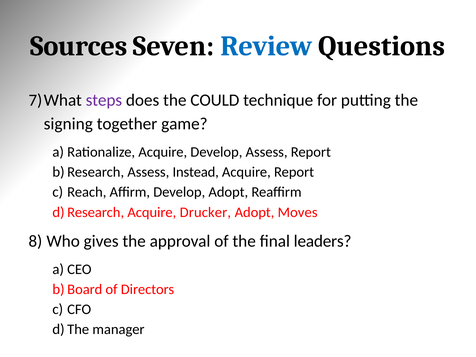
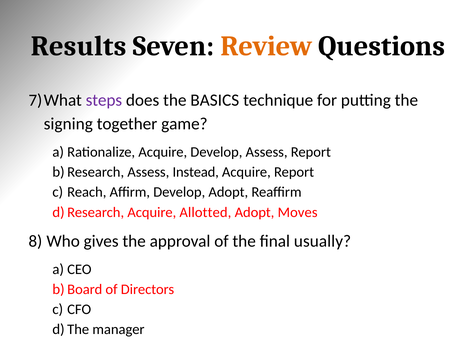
Sources: Sources -> Results (79, 46)
Review colour: blue -> orange (266, 46)
COULD: COULD -> BASICS (215, 100)
Drucker: Drucker -> Allotted (205, 212)
leaders: leaders -> usually (322, 241)
